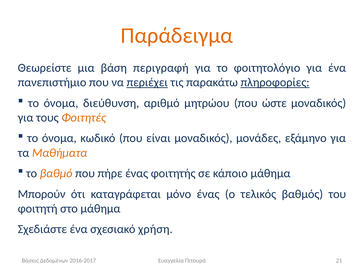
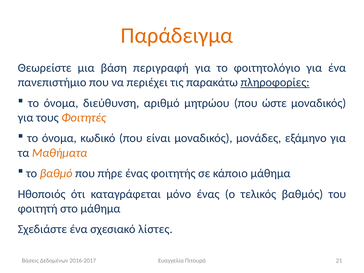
περιέχει underline: present -> none (147, 82)
Μπορούν: Μπορούν -> Ηθοποιός (42, 194)
χρήση: χρήση -> λίστες (155, 229)
